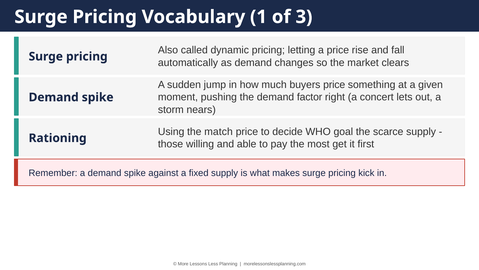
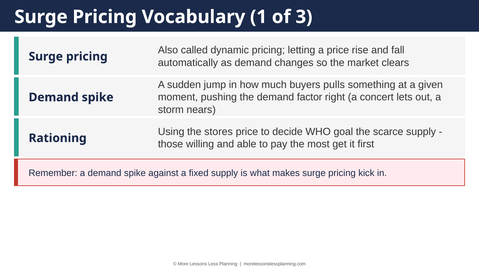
buyers price: price -> pulls (334, 85)
match: match -> stores (219, 132)
